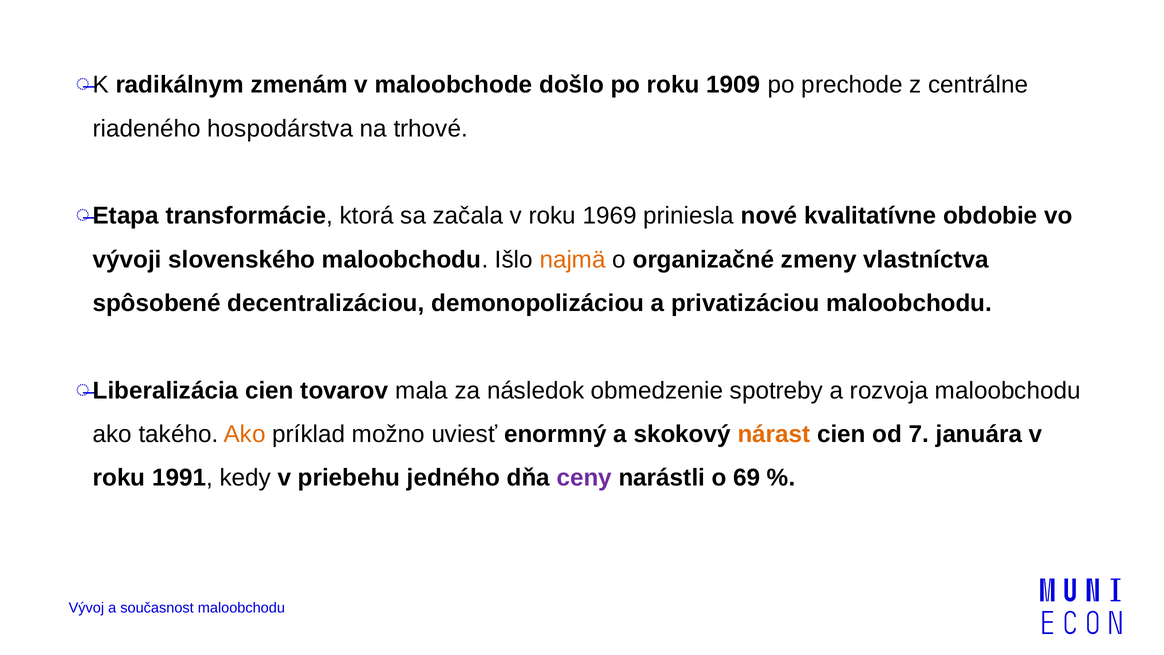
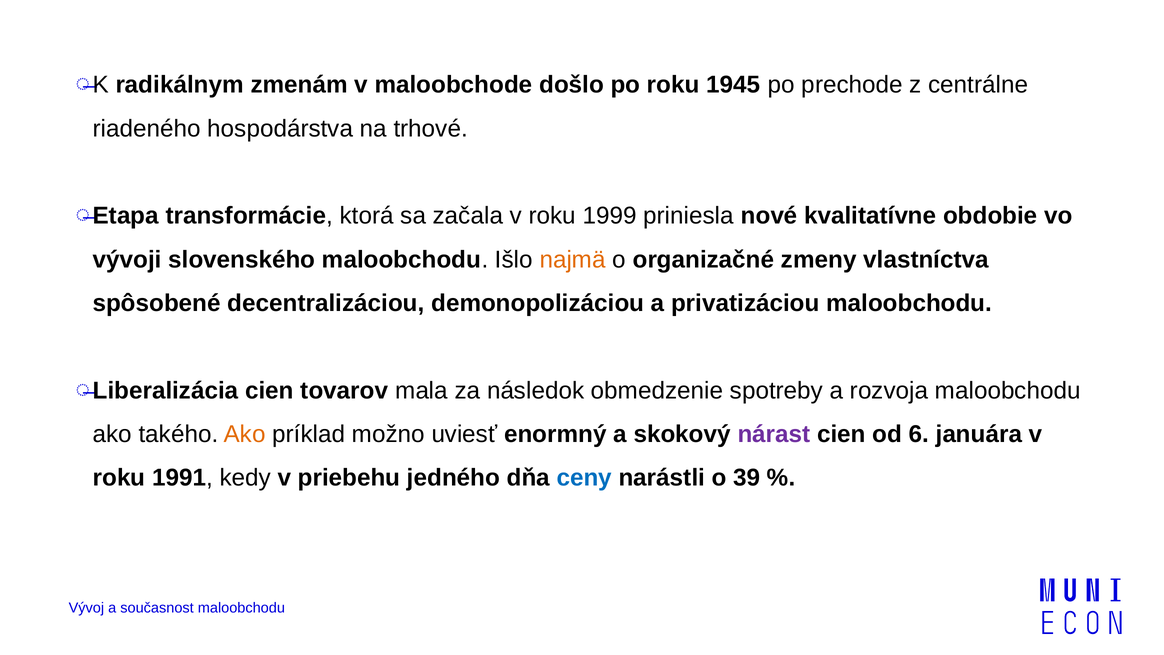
1909: 1909 -> 1945 (733, 85)
1969: 1969 -> 1999 (610, 216)
nárast colour: orange -> purple (774, 434)
7: 7 -> 6 (919, 434)
ceny colour: purple -> blue (584, 478)
69: 69 -> 39 (747, 478)
